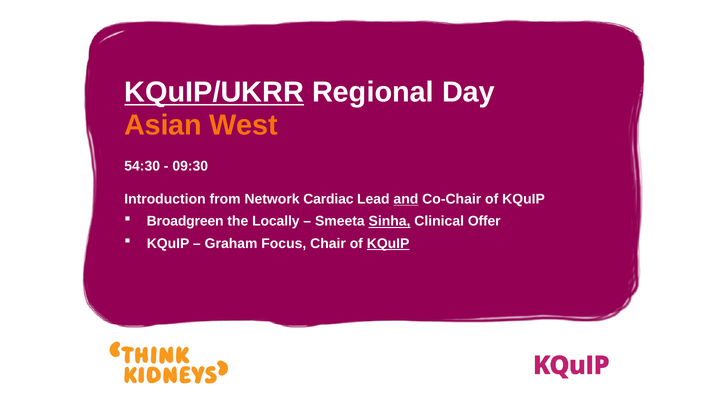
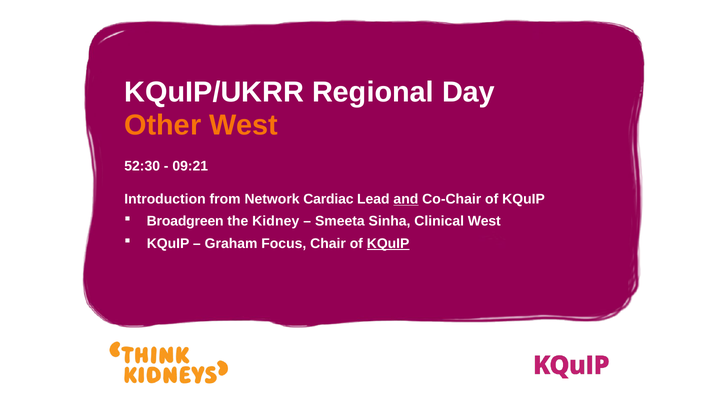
KQuIP/UKRR underline: present -> none (214, 92)
Asian: Asian -> Other (163, 125)
54:30: 54:30 -> 52:30 (142, 166)
09:30: 09:30 -> 09:21 (190, 166)
Locally: Locally -> Kidney (276, 221)
Sinha underline: present -> none (390, 221)
Clinical Offer: Offer -> West (484, 221)
